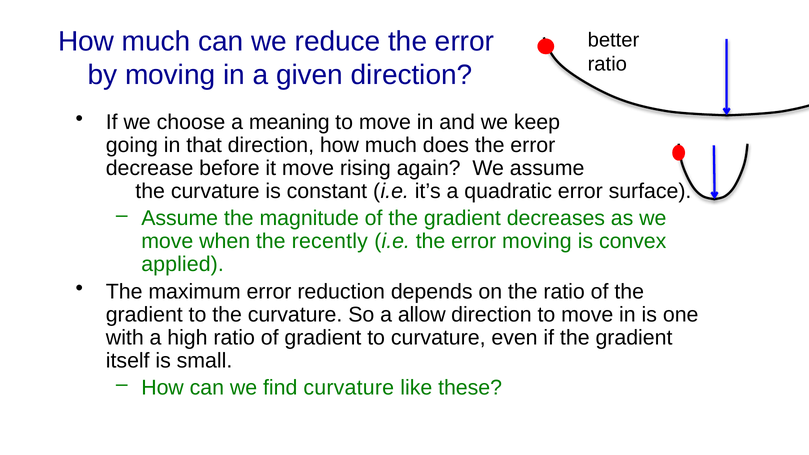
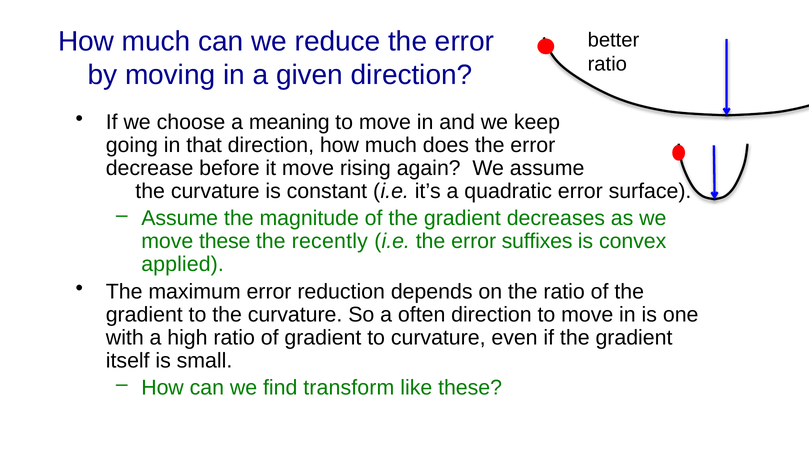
move when: when -> these (225, 241)
error moving: moving -> suffixes (537, 241)
allow: allow -> often (422, 315)
find curvature: curvature -> transform (349, 388)
